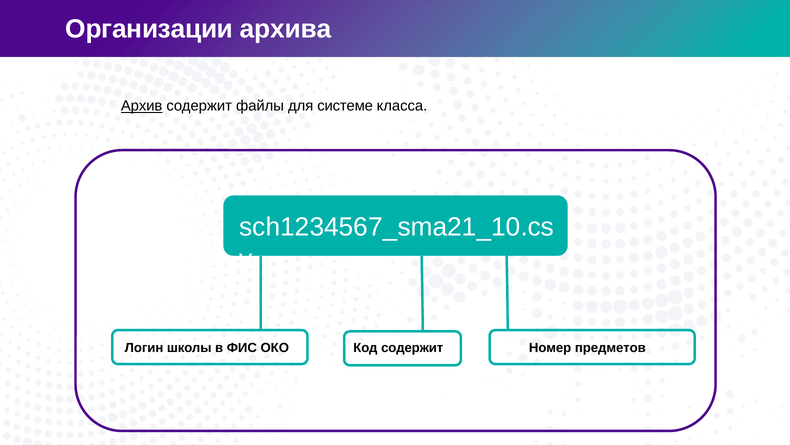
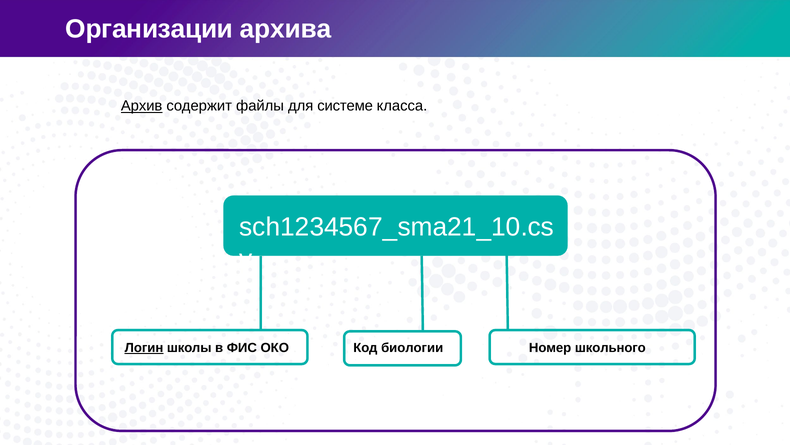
Логин underline: none -> present (144, 347)
Код содержит: содержит -> биологии (412, 347)
предметов: предметов -> школьного (610, 347)
